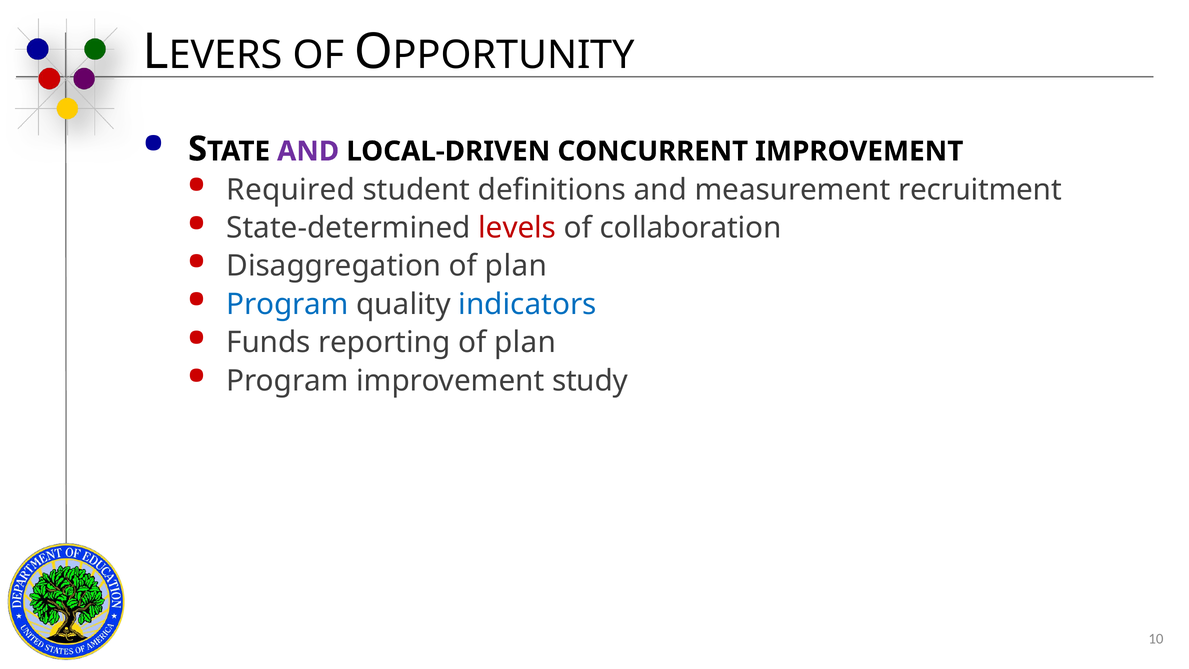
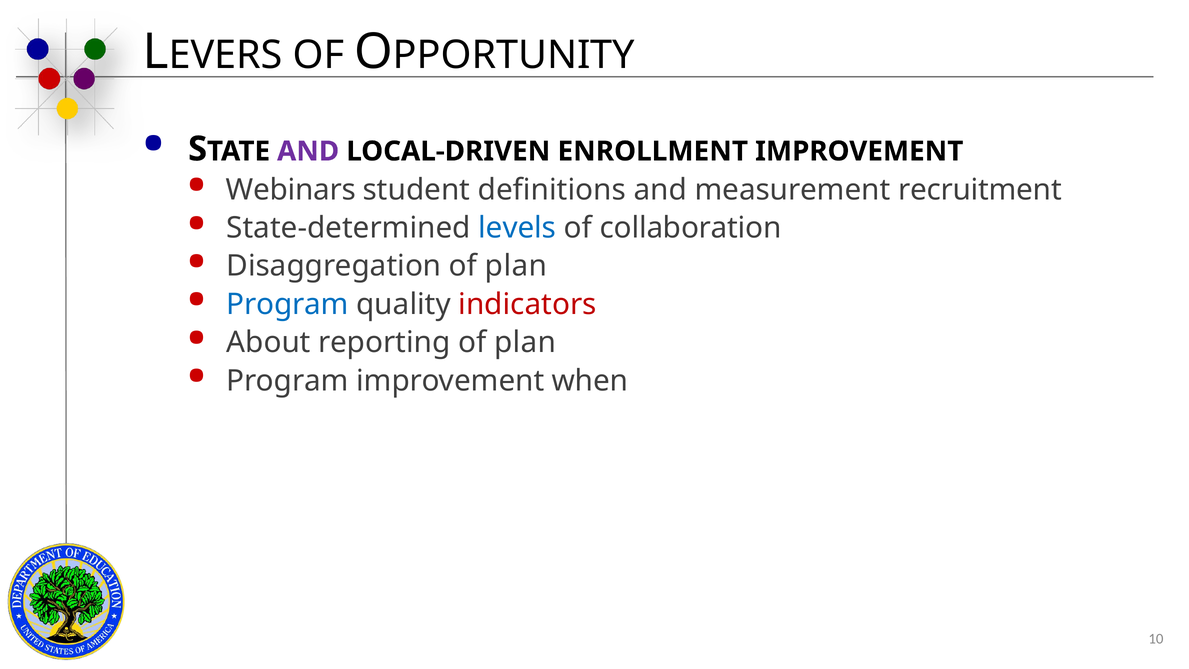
CONCURRENT: CONCURRENT -> ENROLLMENT (653, 151)
Required: Required -> Webinars (291, 190)
levels colour: red -> blue (517, 228)
indicators colour: blue -> red (528, 304)
Funds: Funds -> About (268, 342)
study: study -> when (590, 381)
